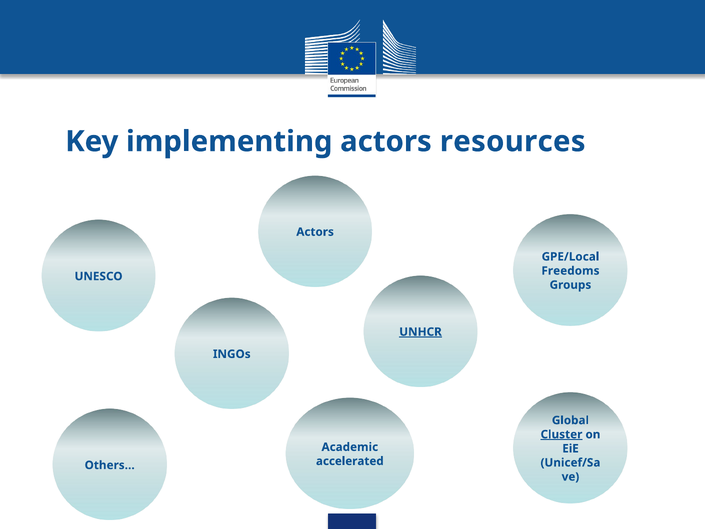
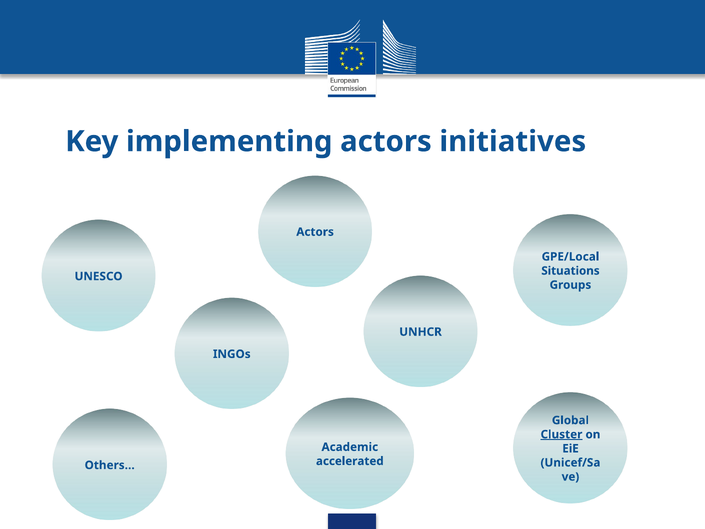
resources: resources -> initiatives (513, 141)
Freedoms: Freedoms -> Situations (570, 271)
UNHCR underline: present -> none (421, 332)
